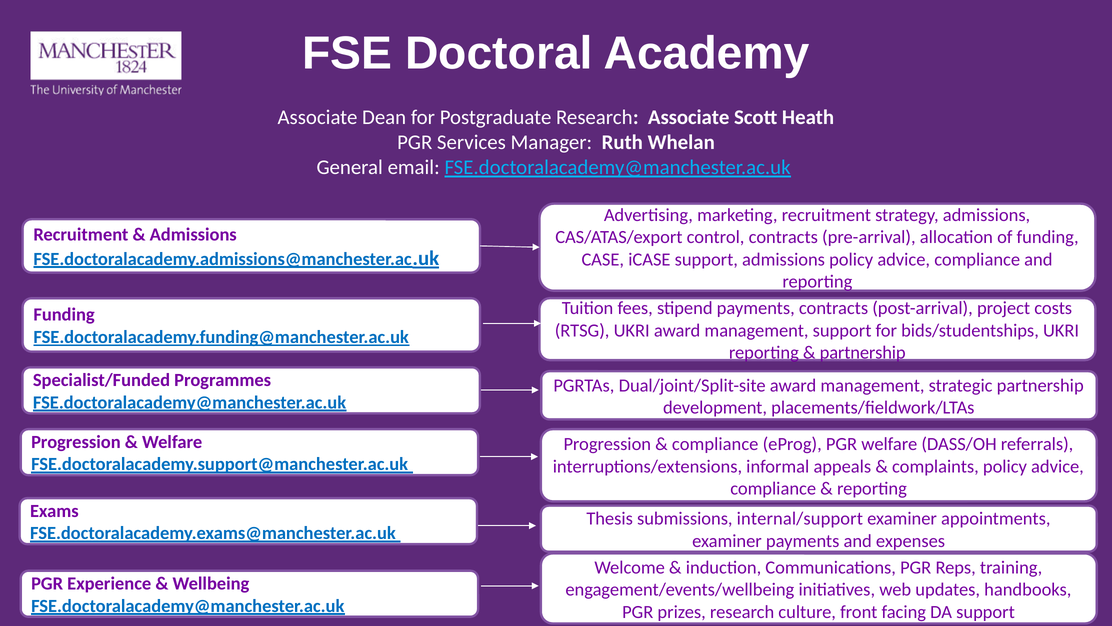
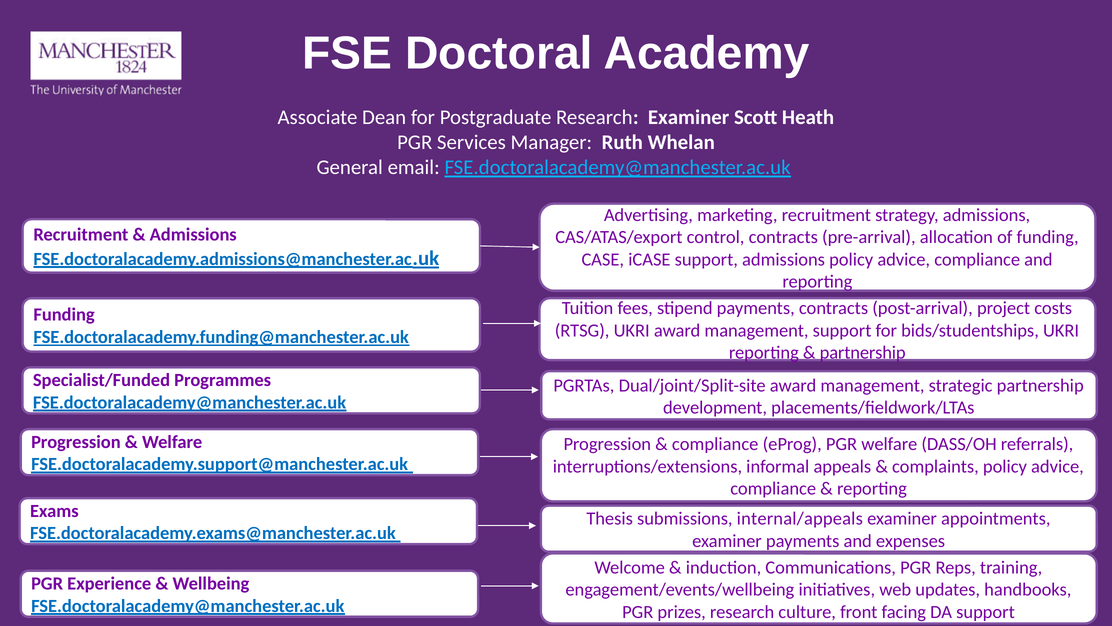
Research Associate: Associate -> Examiner (689, 117)
internal/support: internal/support -> internal/appeals (800, 518)
